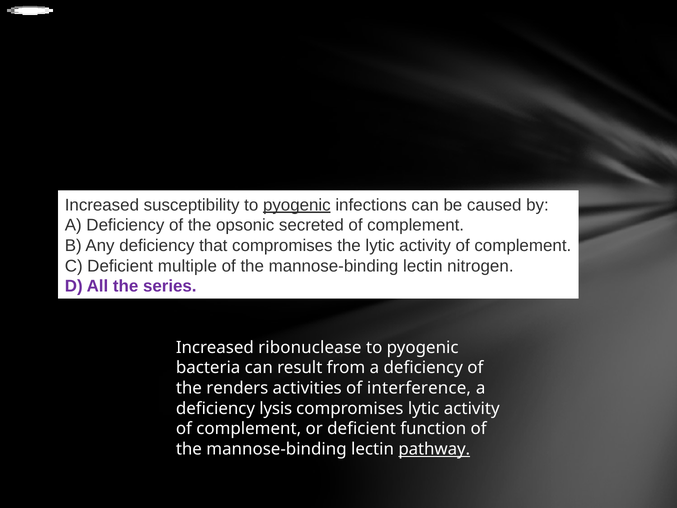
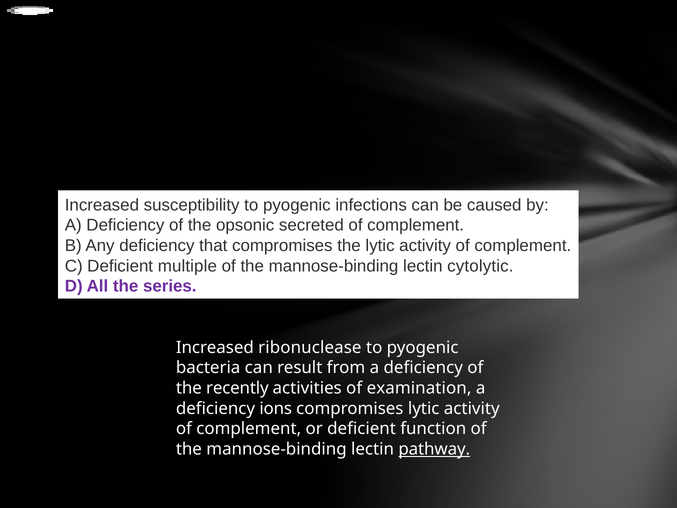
pyogenic underline: present -> none (297, 205)
nitrogen: nitrogen -> cytolytic (480, 266)
renders: renders -> recently (237, 388)
interference: interference -> examination (419, 388)
lysis: lysis -> ions (276, 408)
